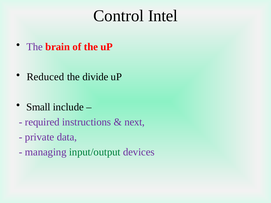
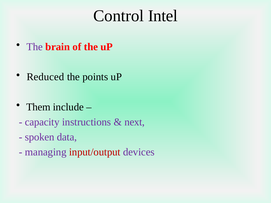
divide: divide -> points (95, 77)
Small: Small -> Them (38, 107)
required: required -> capacity (42, 122)
private: private -> spoken (40, 137)
input/output colour: green -> red (95, 152)
